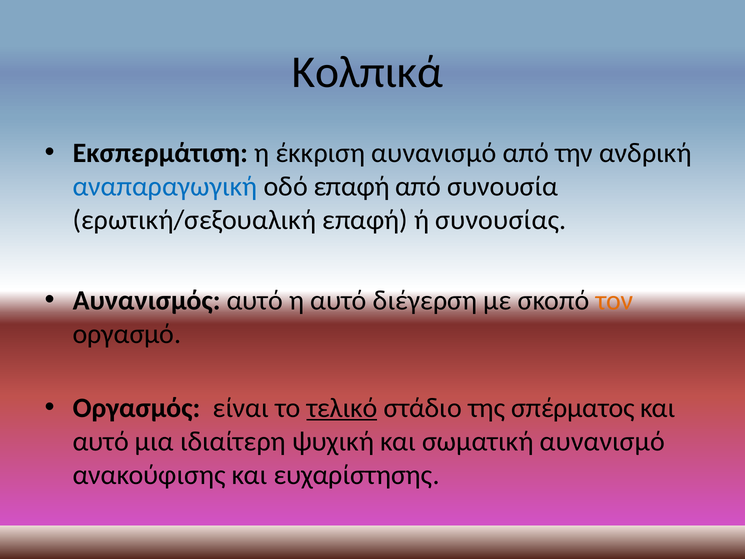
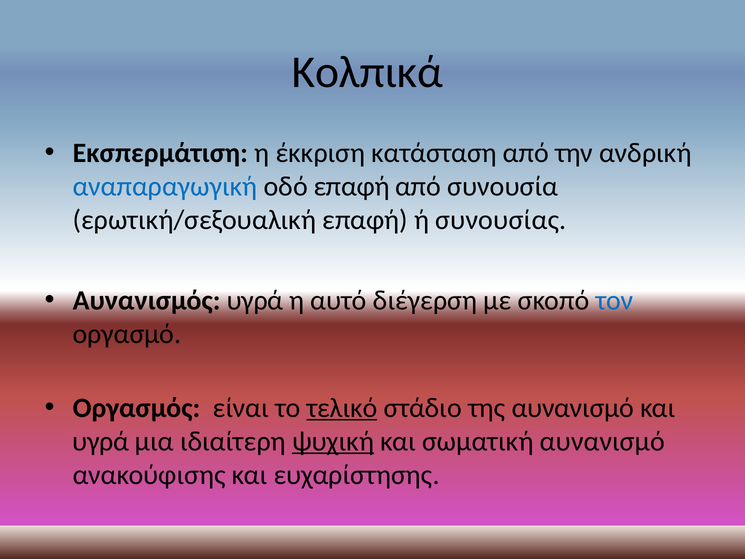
έκκριση αυνανισμό: αυνανισμό -> κατάσταση (434, 153)
Αυνανισμός αυτό: αυτό -> υγρά (255, 300)
τον colour: orange -> blue (615, 300)
της σπέρματος: σπέρματος -> αυνανισμό (573, 408)
αυτό: αυτό -> υγρά (101, 441)
ψυχική underline: none -> present (333, 441)
